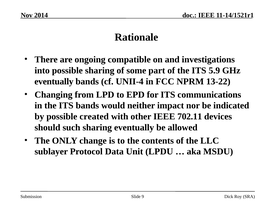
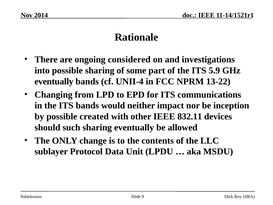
compatible: compatible -> considered (129, 59)
indicated: indicated -> inception (231, 105)
702.11: 702.11 -> 832.11 (190, 116)
